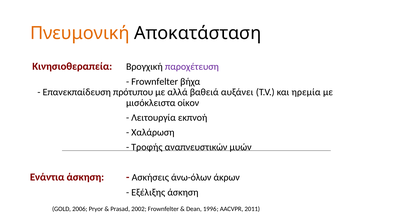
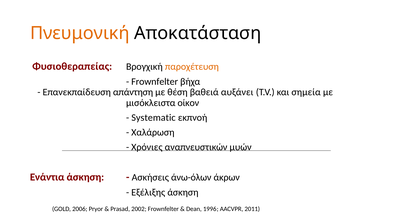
Κινησιοθεραπεία: Κινησιοθεραπεία -> Φυσιοθεραπείας (72, 66)
παροχέτευση colour: purple -> orange (192, 66)
πρότυπου: πρότυπου -> απάντηση (133, 92)
αλλά: αλλά -> θέση (177, 92)
ηρεμία: ηρεμία -> σημεία (306, 92)
Λειτουργία: Λειτουργία -> Systematic (153, 117)
Τροφής: Τροφής -> Χρόνιες (147, 147)
